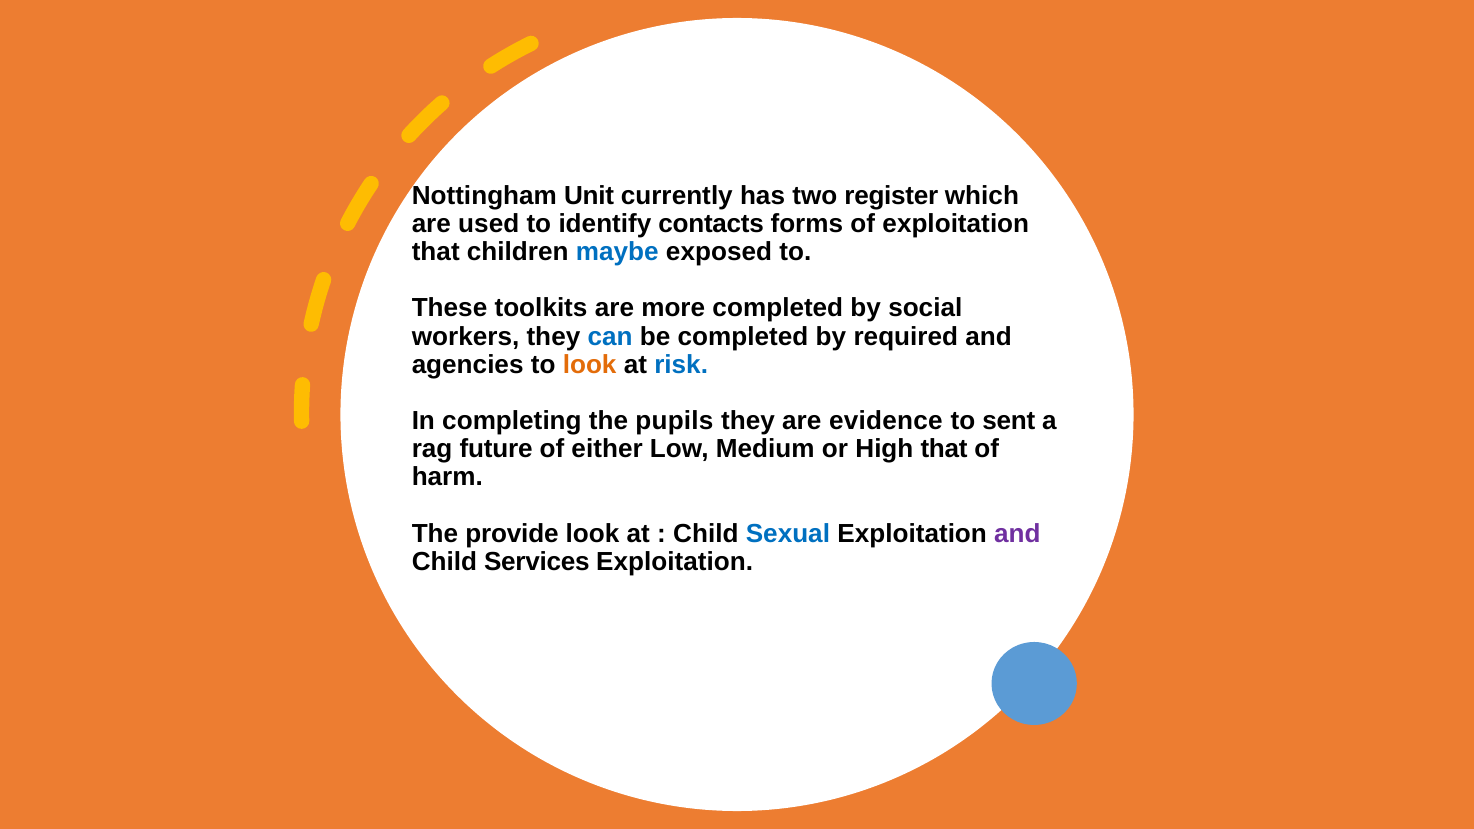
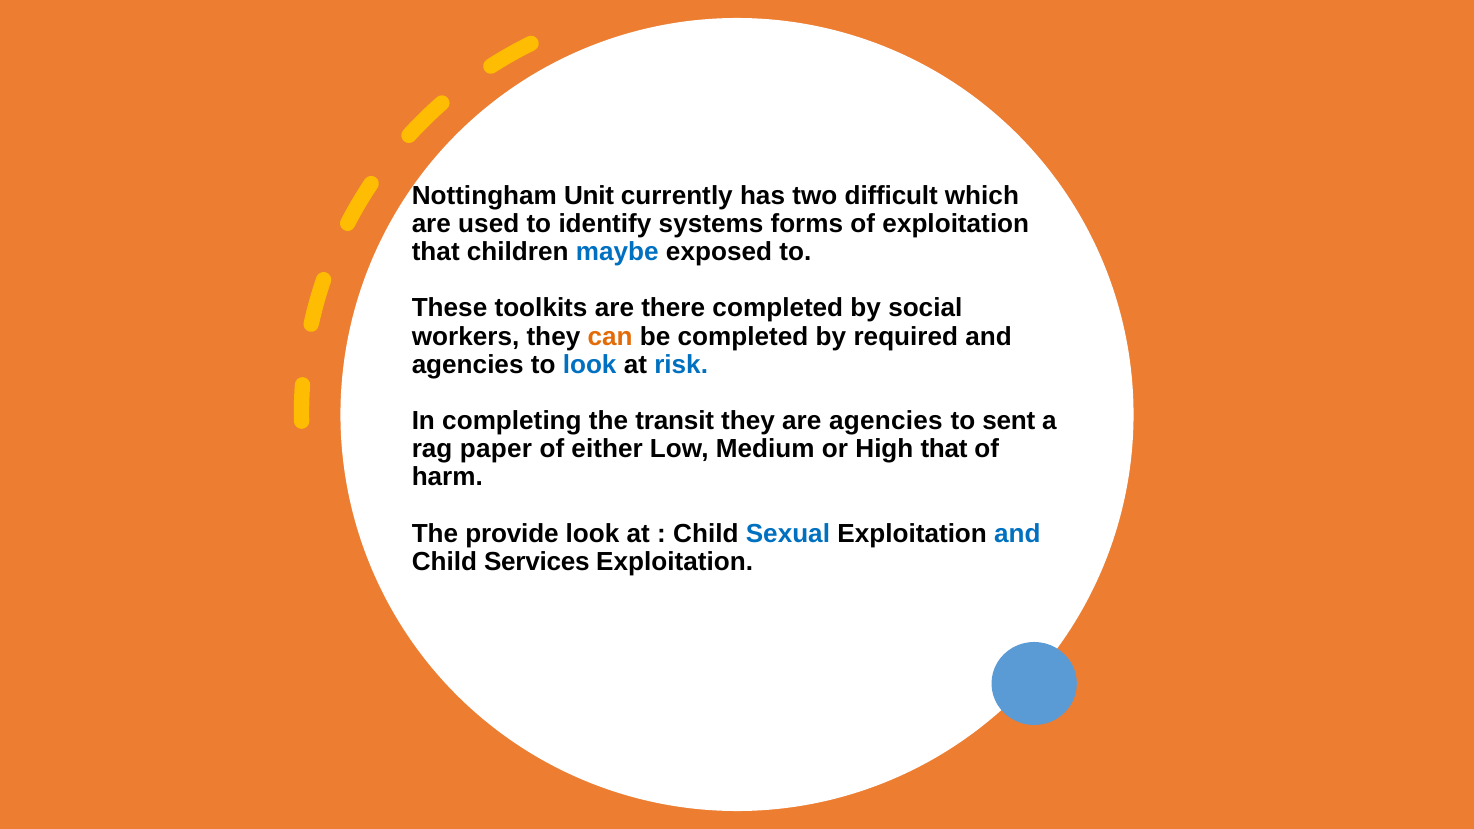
register: register -> difficult (891, 195)
contacts: contacts -> systems (711, 224)
more: more -> there (673, 308)
can colour: blue -> orange (610, 336)
look colour: orange -> blue (590, 365)
pupils: pupils -> transit (675, 421)
are evidence: evidence -> agencies (886, 421)
future: future -> paper (496, 449)
and colour: purple -> blue (1017, 534)
